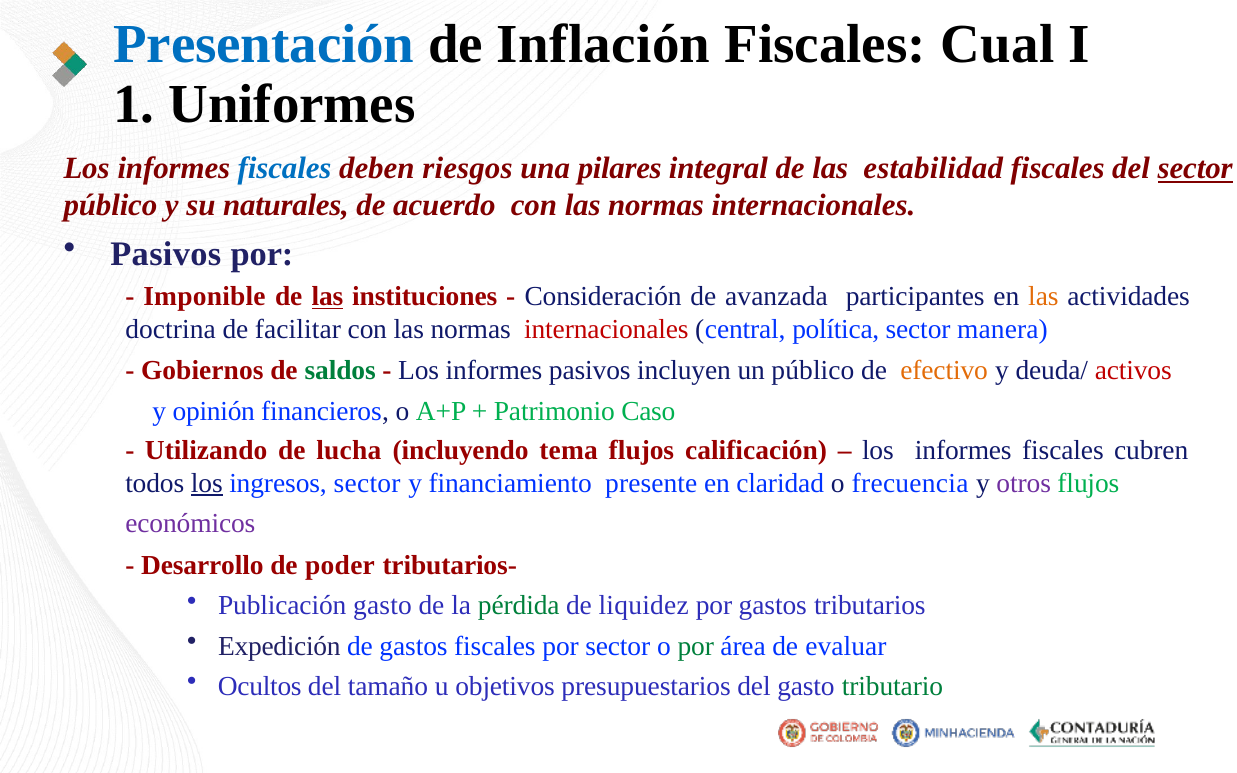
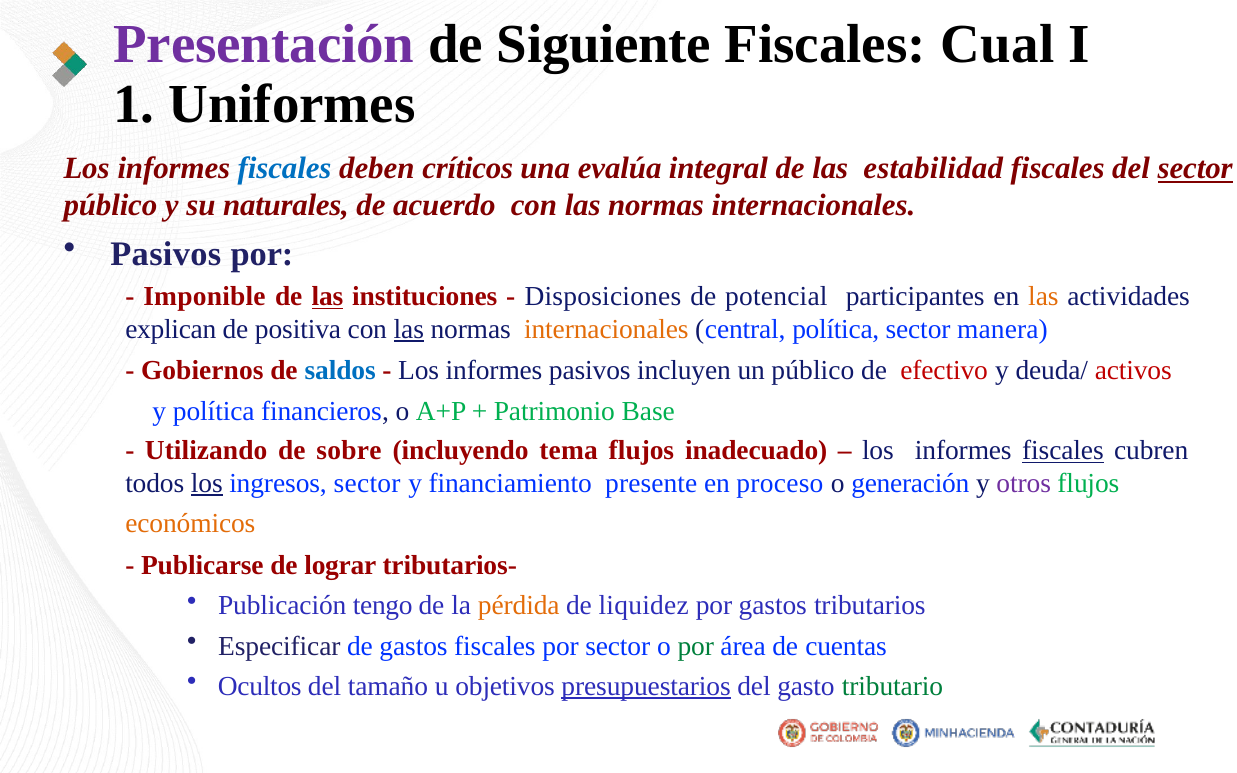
Presentación colour: blue -> purple (264, 45)
Inflación: Inflación -> Siguiente (604, 45)
riesgos: riesgos -> críticos (468, 169)
pilares: pilares -> evalúa (620, 169)
Consideración: Consideración -> Disposiciones (603, 297)
avanzada: avanzada -> potencial (776, 297)
doctrina: doctrina -> explican (171, 329)
facilitar: facilitar -> positiva (298, 329)
las underline: none -> present (409, 329)
internacionales colour: red -> orange (606, 329)
saldos colour: green -> blue (340, 371)
efectivo colour: orange -> red (944, 371)
y opinión: opinión -> política (214, 411)
Caso: Caso -> Base (648, 411)
lucha: lucha -> sobre (349, 451)
calificación: calificación -> inadecuado (756, 451)
fiscales underline: none -> present (1063, 451)
claridad: claridad -> proceso (780, 483)
frecuencia: frecuencia -> generación (910, 483)
económicos colour: purple -> orange (190, 524)
Desarrollo: Desarrollo -> Publicarse (202, 565)
poder: poder -> lograr (340, 565)
Publicación gasto: gasto -> tengo (383, 606)
pérdida colour: green -> orange (519, 606)
Expedición: Expedición -> Especificar (279, 646)
evaluar: evaluar -> cuentas (846, 646)
presupuestarios underline: none -> present (646, 686)
